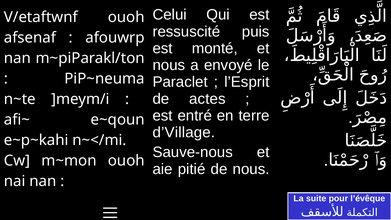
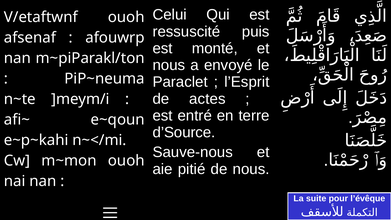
d’Village: d’Village -> d’Source (184, 132)
